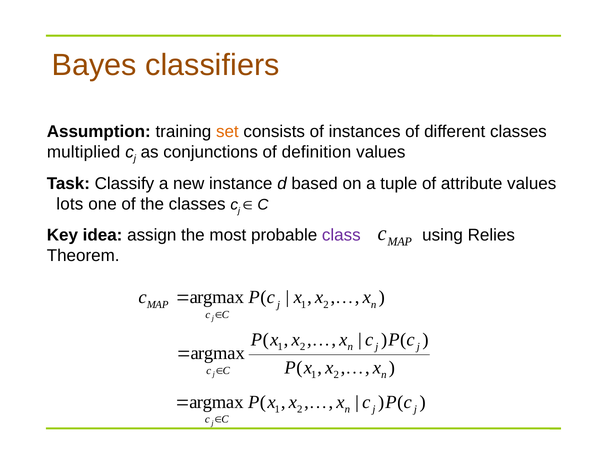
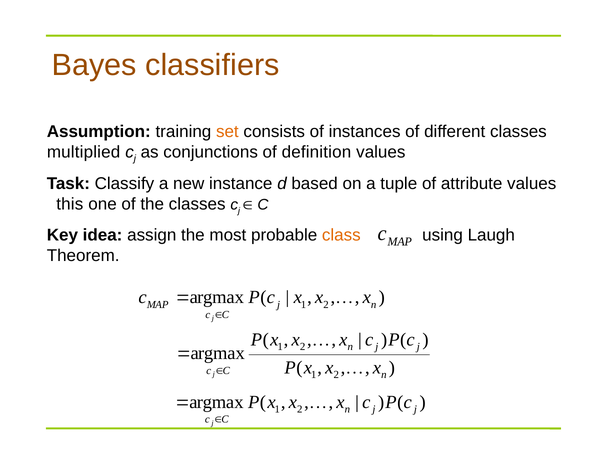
lots: lots -> this (70, 204)
class colour: purple -> orange (341, 235)
Relies: Relies -> Laugh (491, 235)
